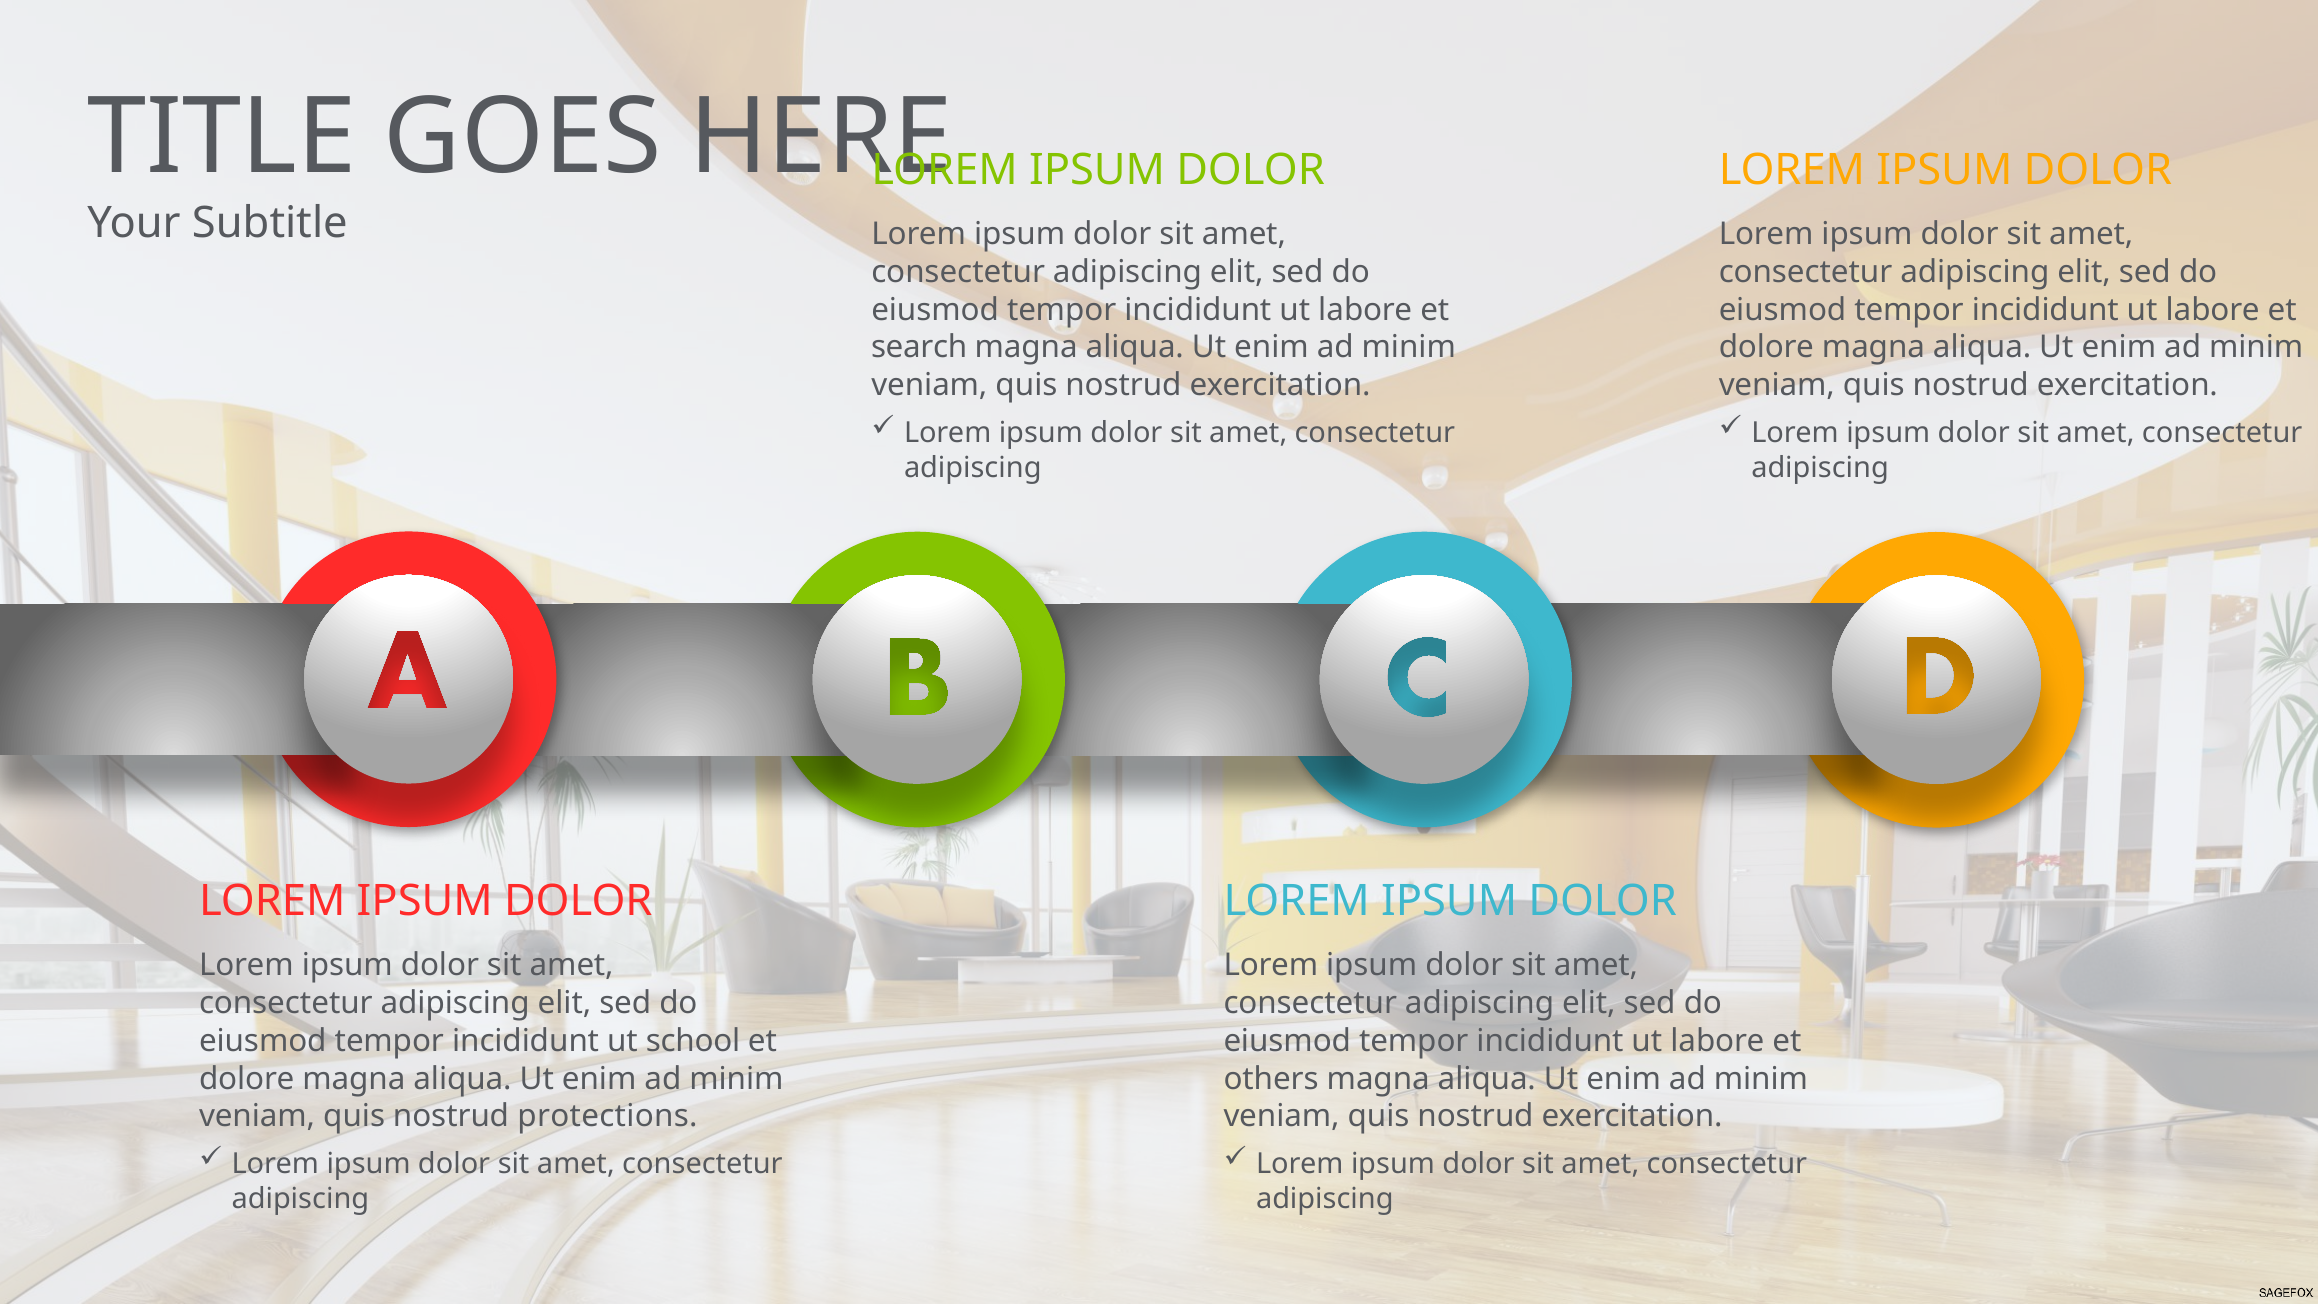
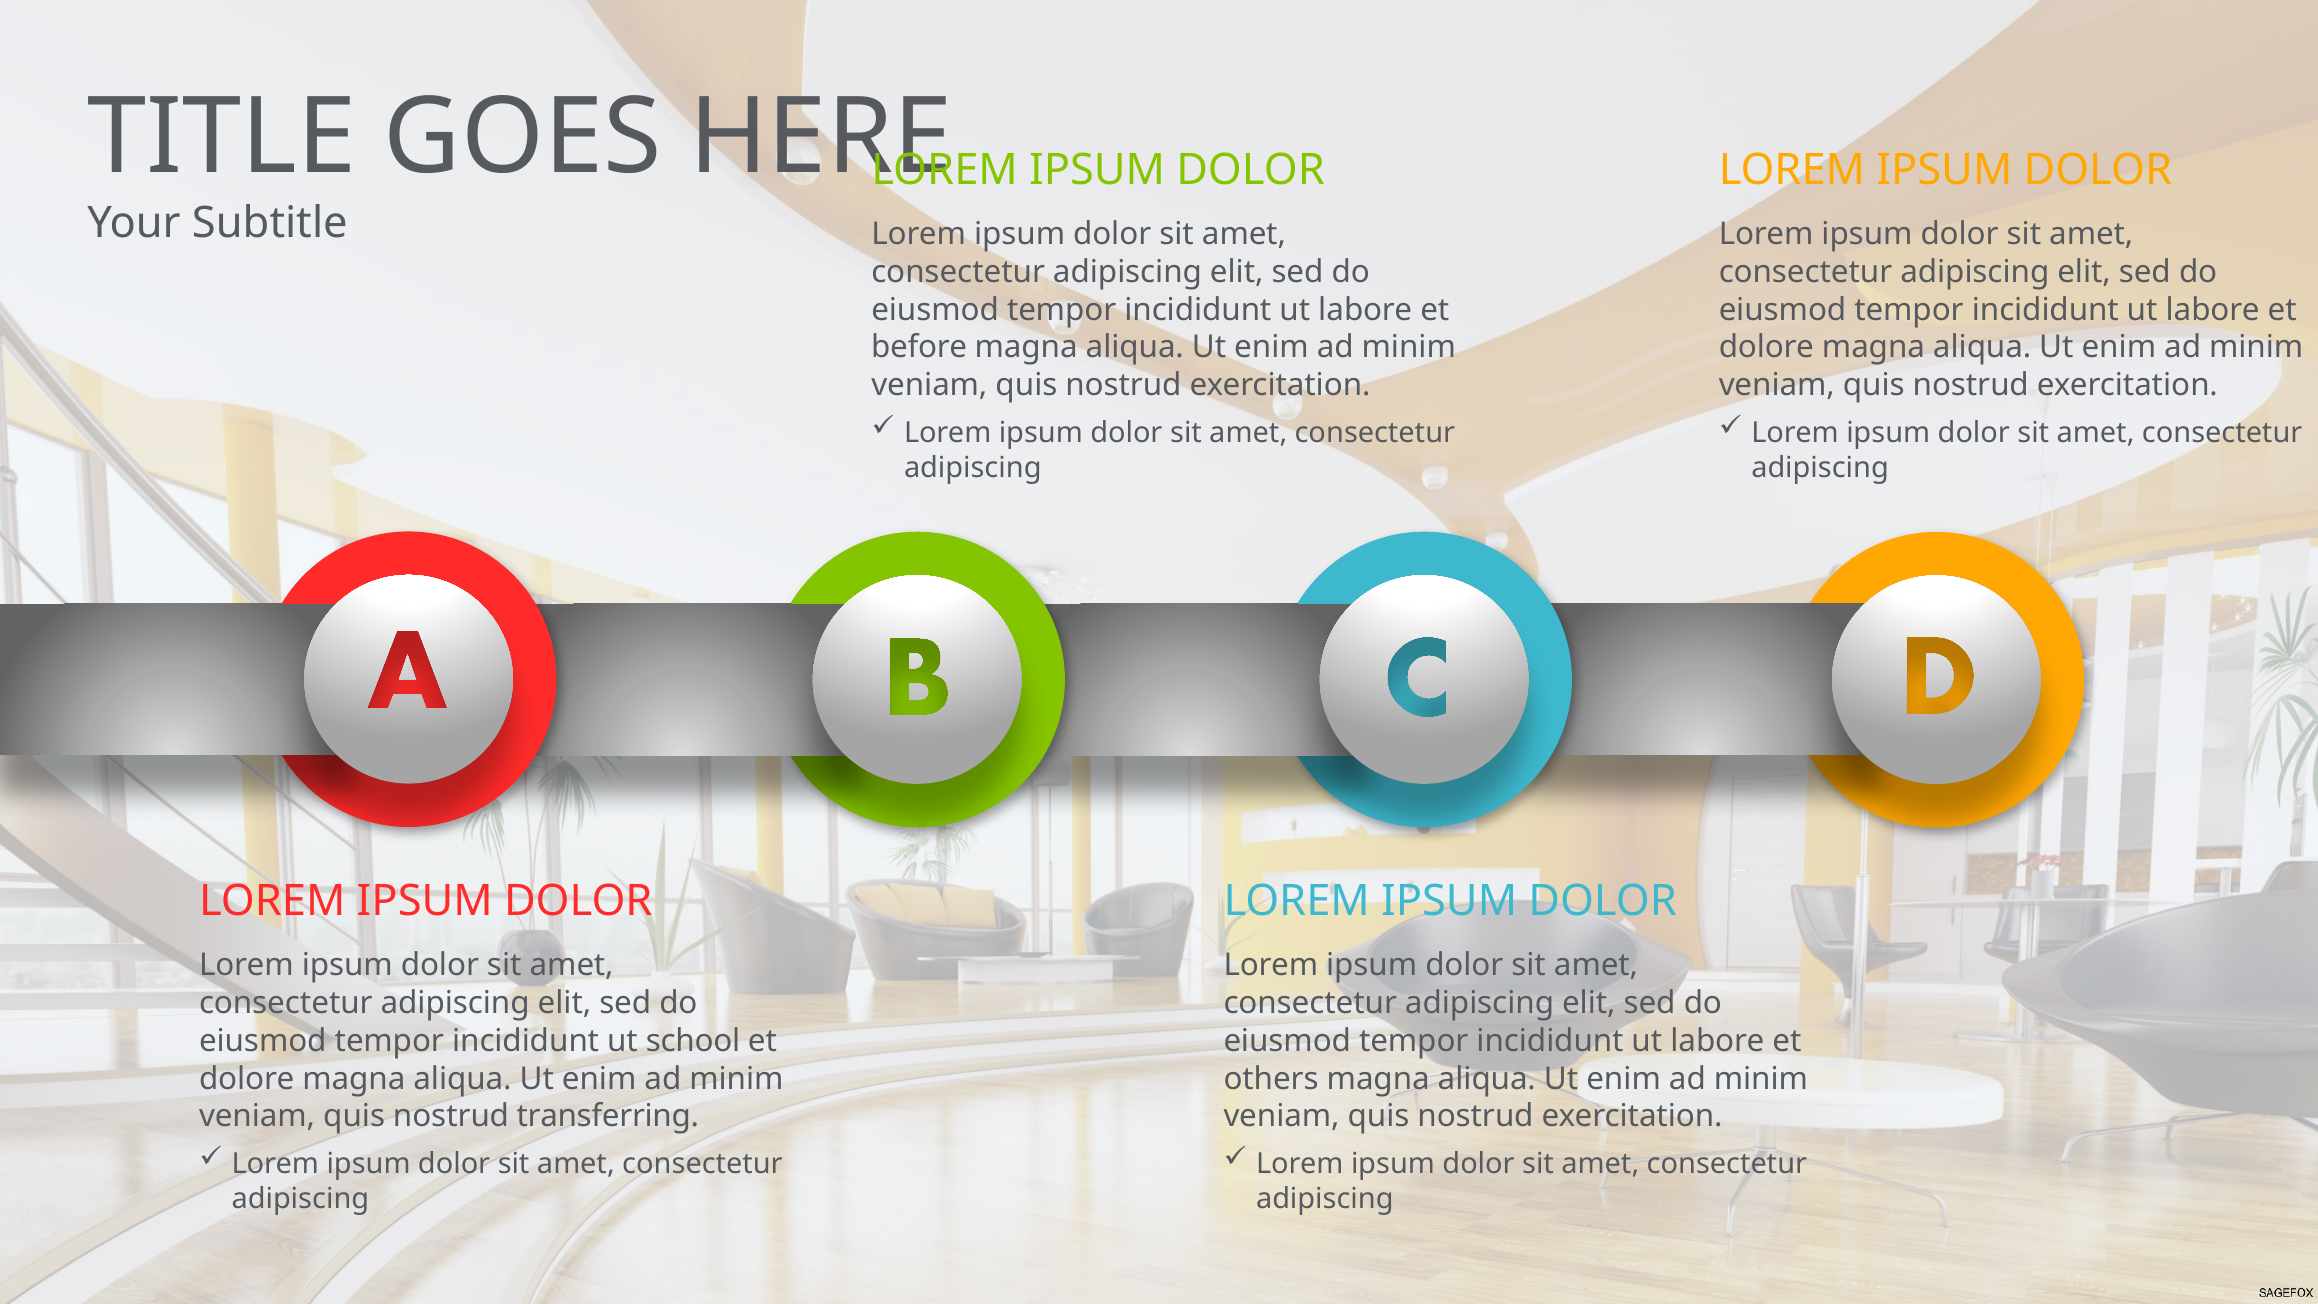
search: search -> before (919, 347)
protections: protections -> transferring (608, 1116)
